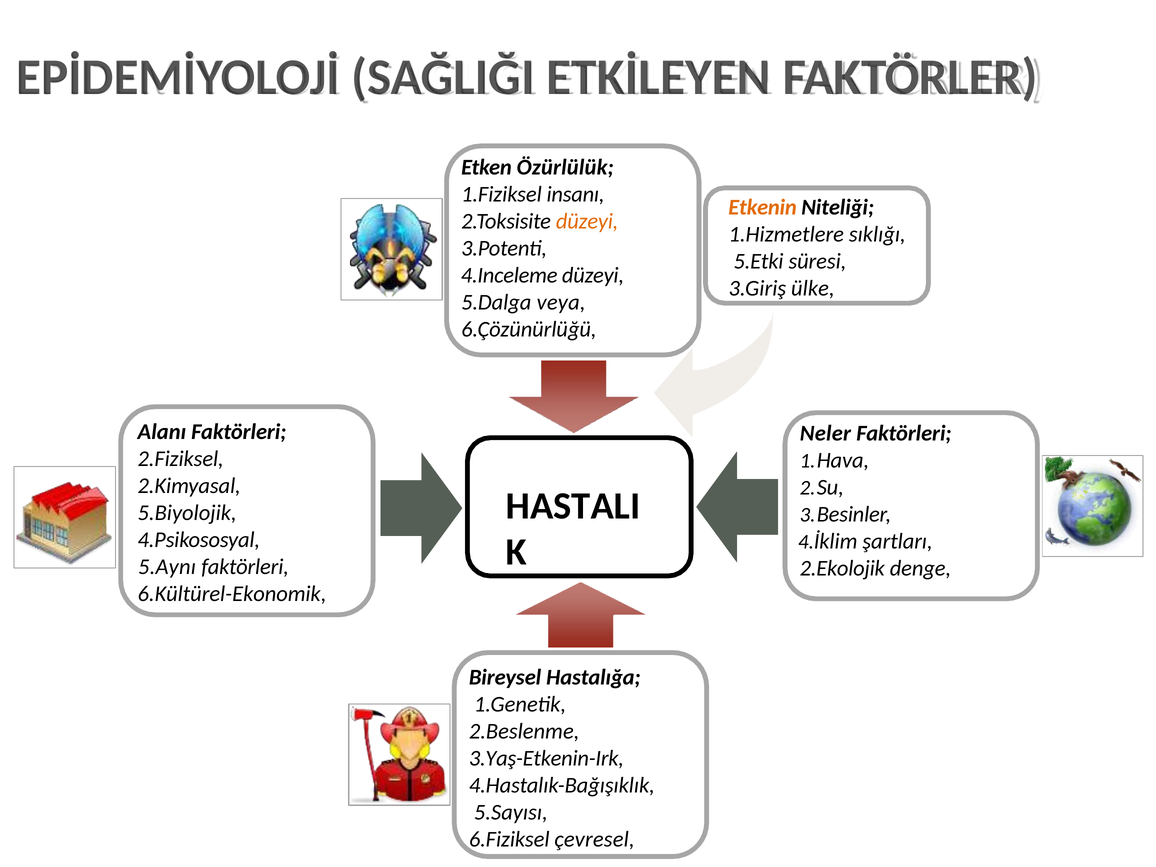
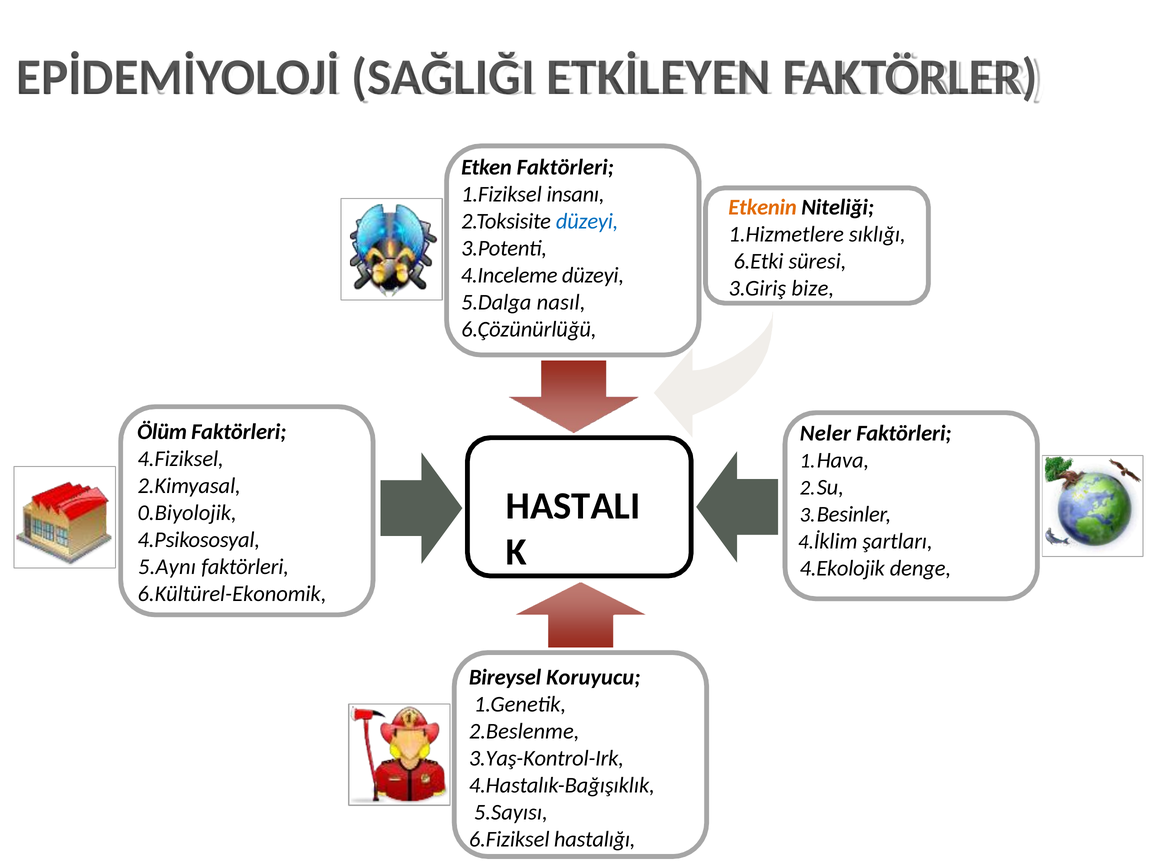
Etken Özürlülük: Özürlülük -> Faktörleri (565, 167)
düzeyi colour: orange -> blue (587, 221)
5.Etki: 5.Etki -> 6.Etki (759, 261)
ülke: ülke -> bize (813, 288)
veya: veya -> nasıl (561, 302)
Alanı: Alanı -> Ölüm (162, 432)
2.Fiziksel: 2.Fiziksel -> 4.Fiziksel (181, 459)
5.Biyolojik: 5.Biyolojik -> 0.Biyolojik (187, 513)
2.Ekolojik: 2.Ekolojik -> 4.Ekolojik (842, 568)
Hastalığa: Hastalığa -> Koruyucu (593, 677)
3.Yaş-Etkenin-Irk: 3.Yaş-Etkenin-Irk -> 3.Yaş-Kontrol-Irk (546, 758)
çevresel: çevresel -> hastalığı (595, 839)
